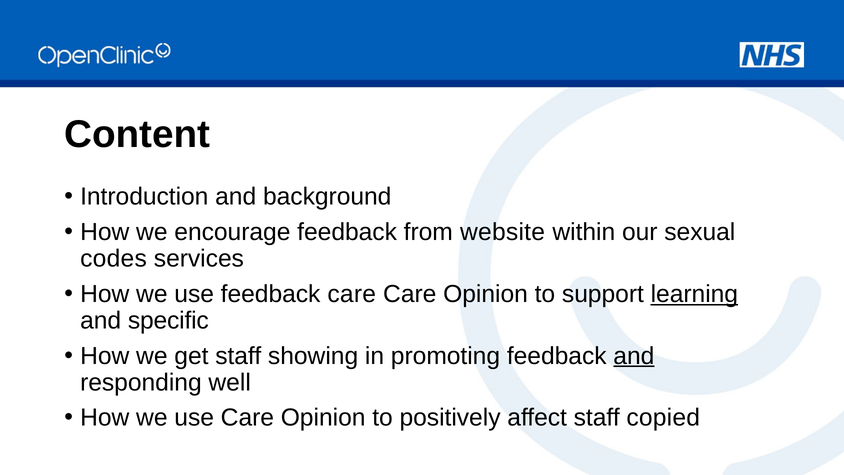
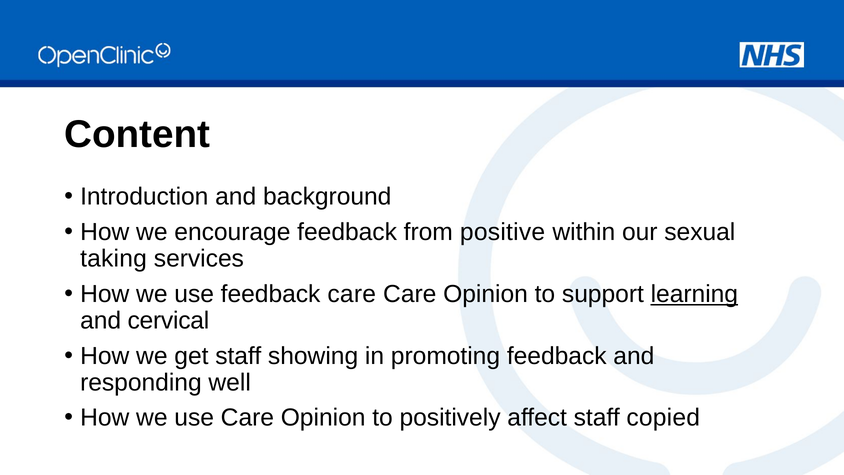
website: website -> positive (503, 232)
codes: codes -> taking (114, 258)
specific: specific -> cervical (168, 320)
and underline: present -> none (634, 356)
